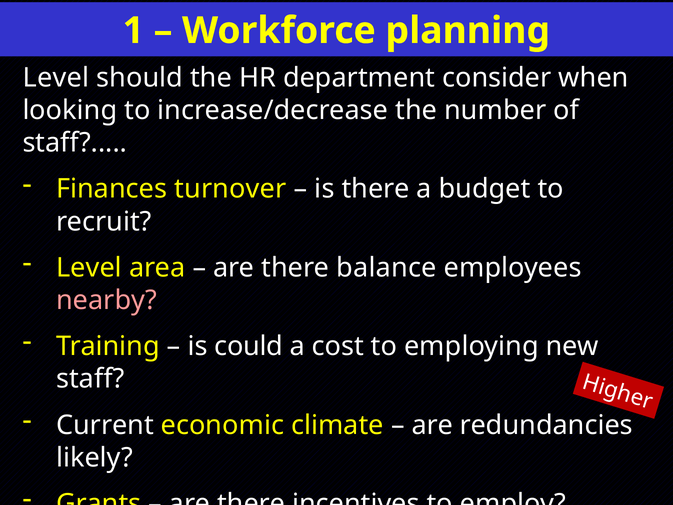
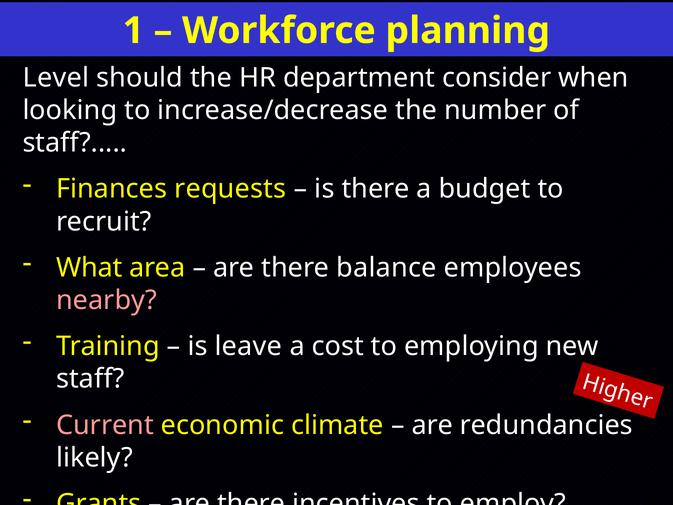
turnover: turnover -> requests (230, 189)
Level: Level -> What (89, 268)
could: could -> leave (248, 346)
Current colour: white -> pink (105, 425)
